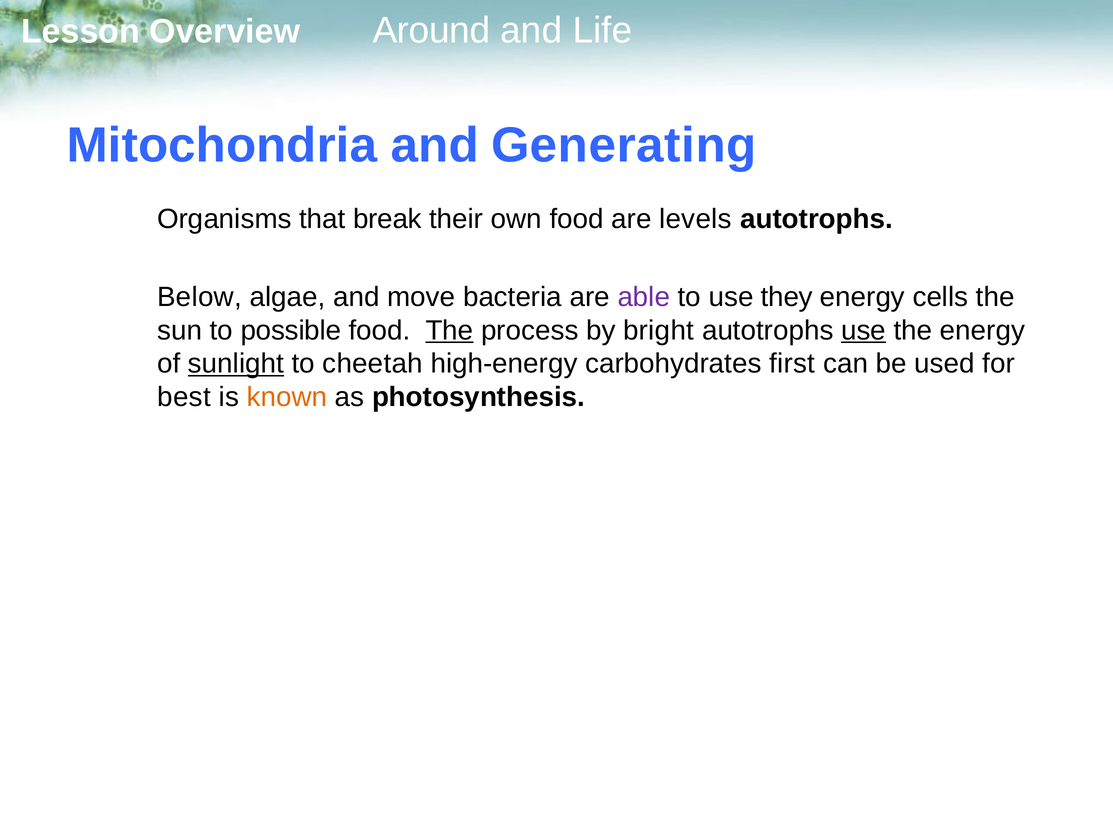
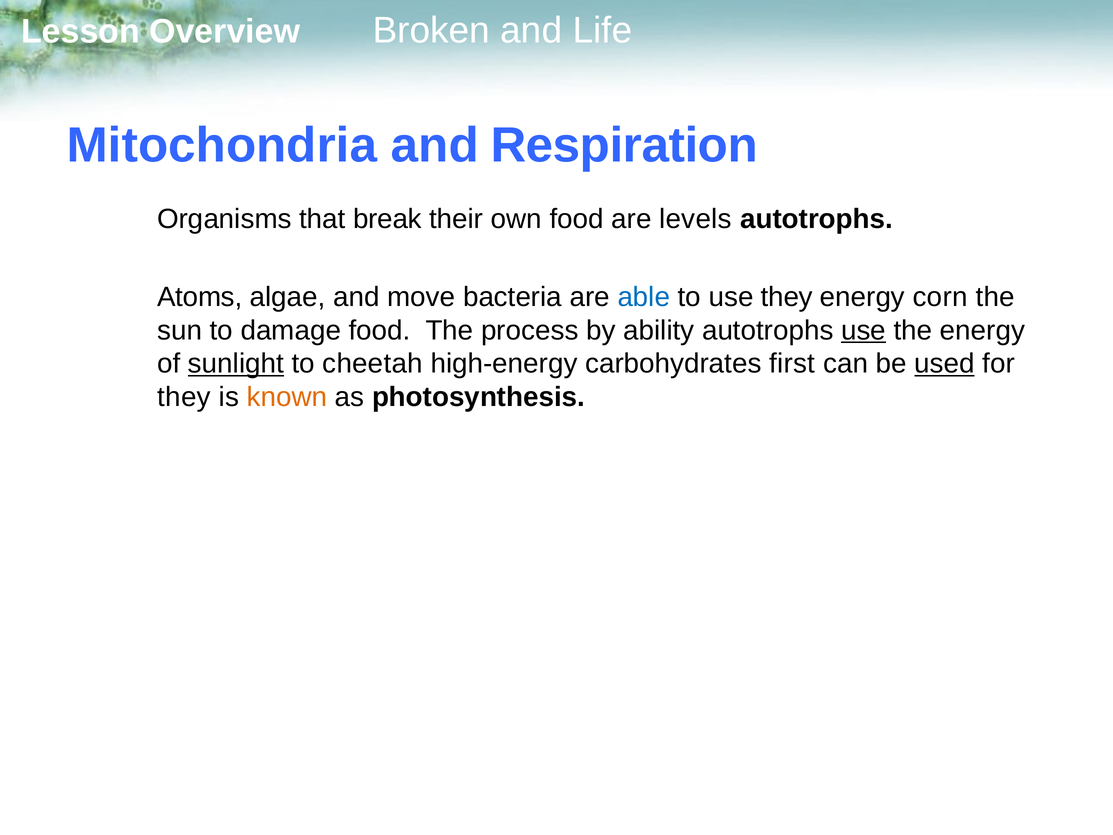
Around: Around -> Broken (431, 30)
Generating: Generating -> Respiration (624, 145)
Below: Below -> Atoms (200, 297)
able colour: purple -> blue (644, 297)
cells: cells -> corn (940, 297)
possible: possible -> damage (291, 330)
The underline: present -> none (449, 330)
bright: bright -> ability (659, 330)
used underline: none -> present (944, 364)
best: best -> they (184, 397)
